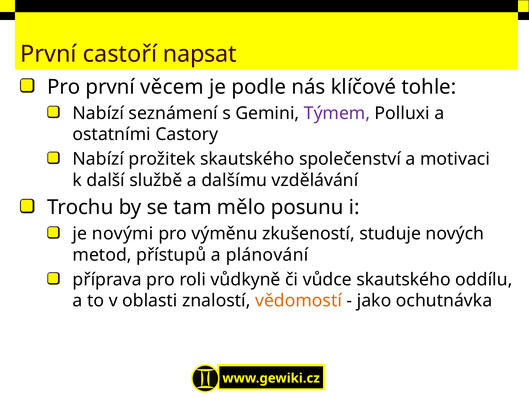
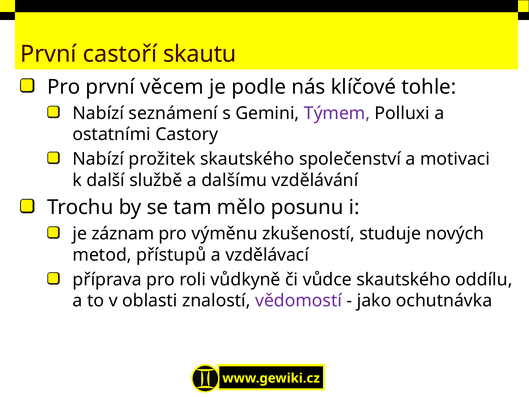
napsat: napsat -> skautu (200, 54)
novými: novými -> záznam (123, 234)
plánování: plánování -> vzdělávací (267, 255)
vědomostí colour: orange -> purple (299, 301)
